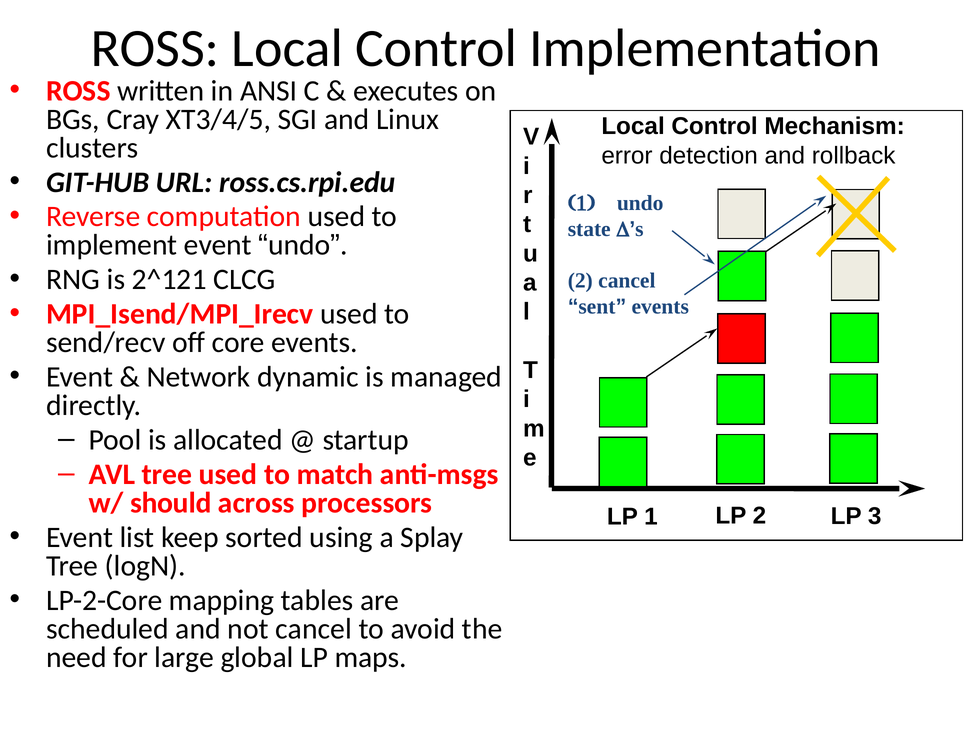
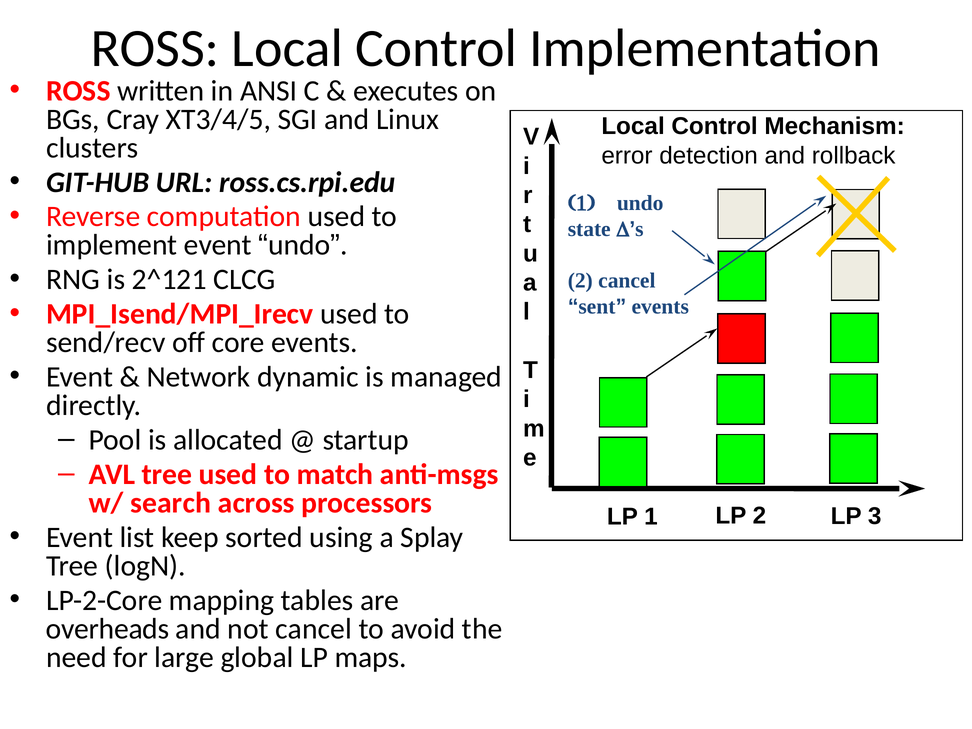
should: should -> search (171, 503)
scheduled: scheduled -> overheads (108, 629)
